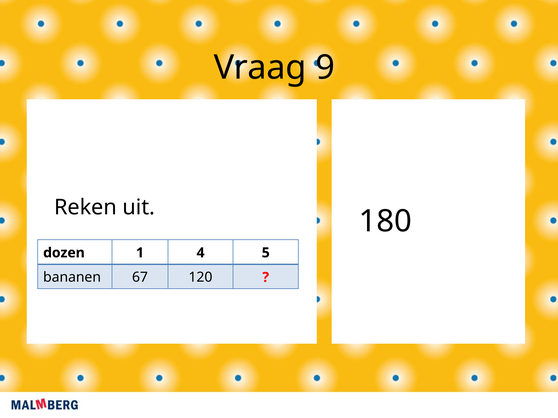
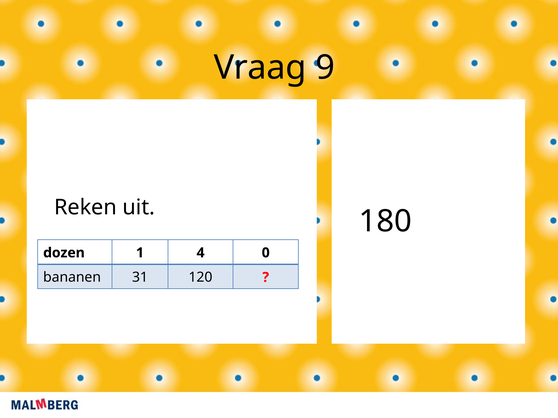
5: 5 -> 0 (266, 253)
67: 67 -> 31 (140, 278)
